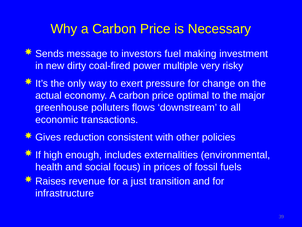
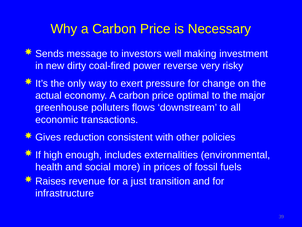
fuel: fuel -> well (173, 54)
multiple: multiple -> reverse (181, 66)
focus: focus -> more (127, 167)
